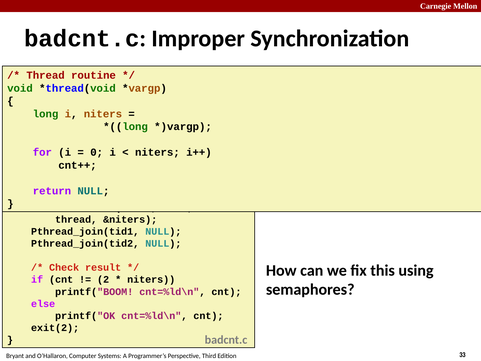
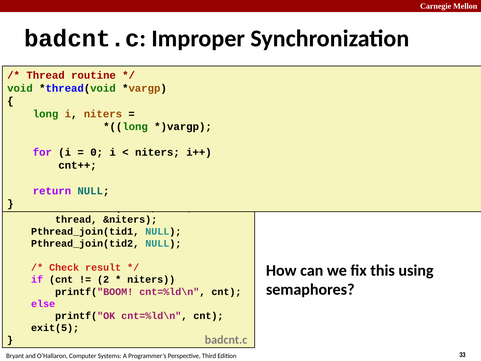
exit(2: exit(2 -> exit(5 (55, 328)
